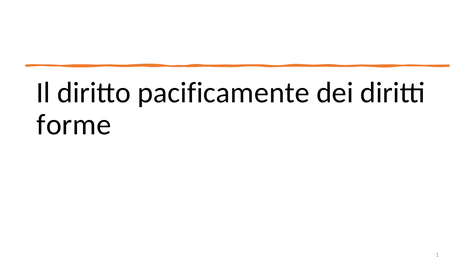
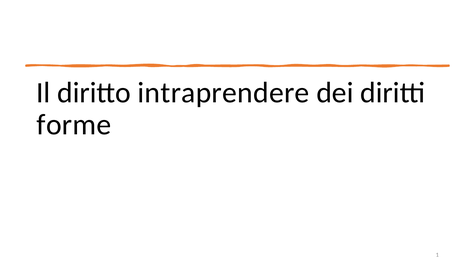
pacificamente: pacificamente -> intraprendere (223, 93)
